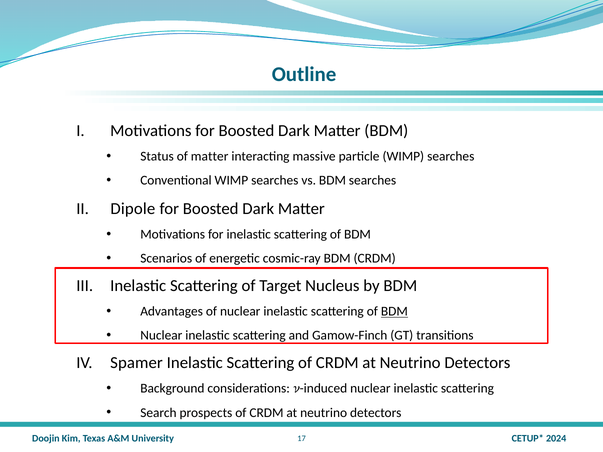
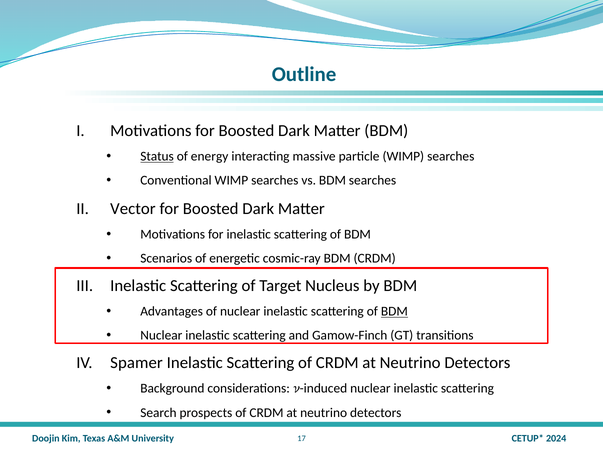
Status underline: none -> present (157, 157)
of matter: matter -> energy (210, 157)
Dipole: Dipole -> Vector (133, 209)
